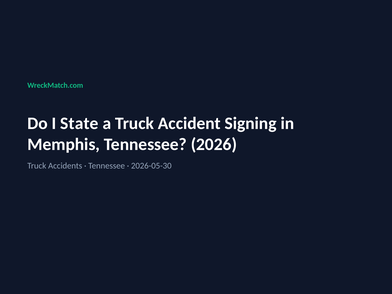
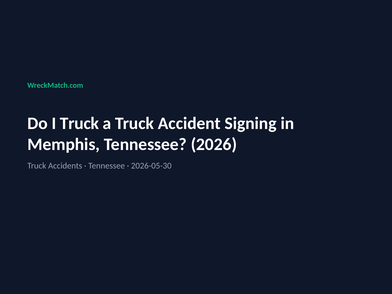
I State: State -> Truck (80, 123)
